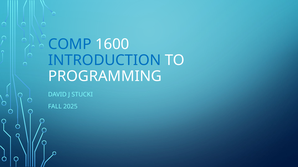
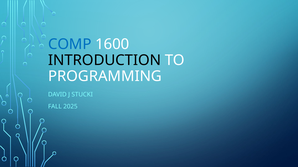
INTRODUCTION colour: blue -> black (105, 60)
